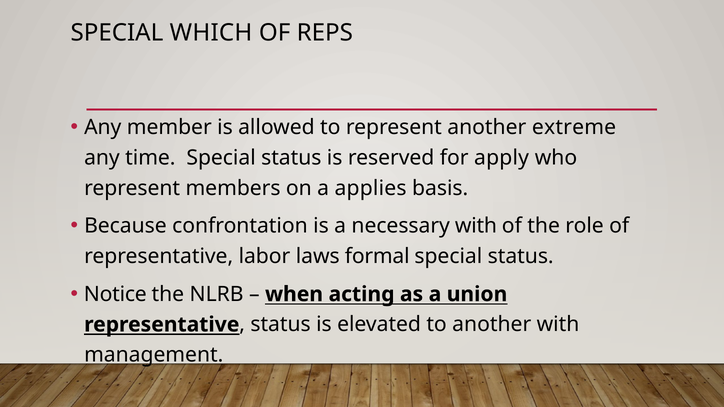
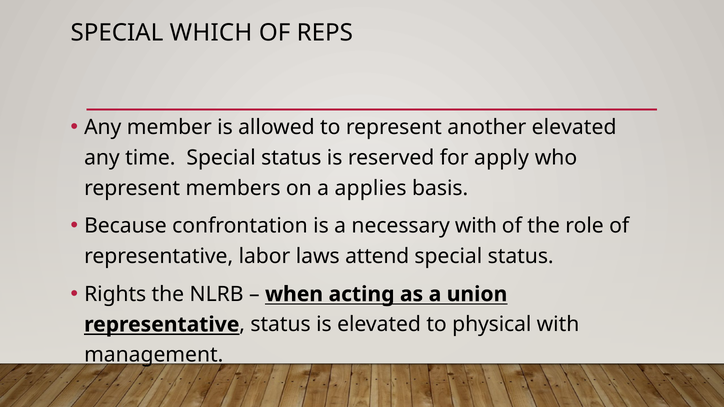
another extreme: extreme -> elevated (574, 128)
formal: formal -> attend (377, 256)
Notice: Notice -> Rights (115, 294)
to another: another -> physical (492, 325)
